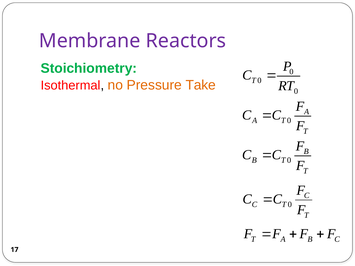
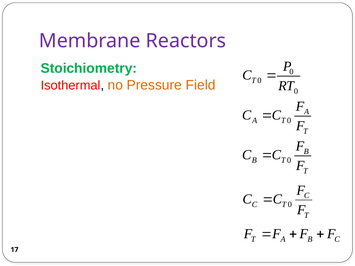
Take: Take -> Field (201, 85)
